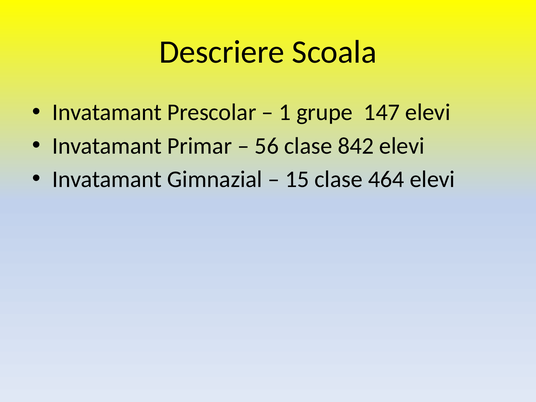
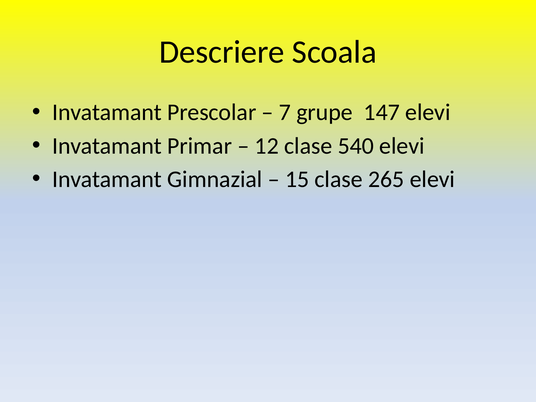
1: 1 -> 7 (285, 112)
56: 56 -> 12 (267, 146)
842: 842 -> 540 (356, 146)
464: 464 -> 265 (386, 179)
